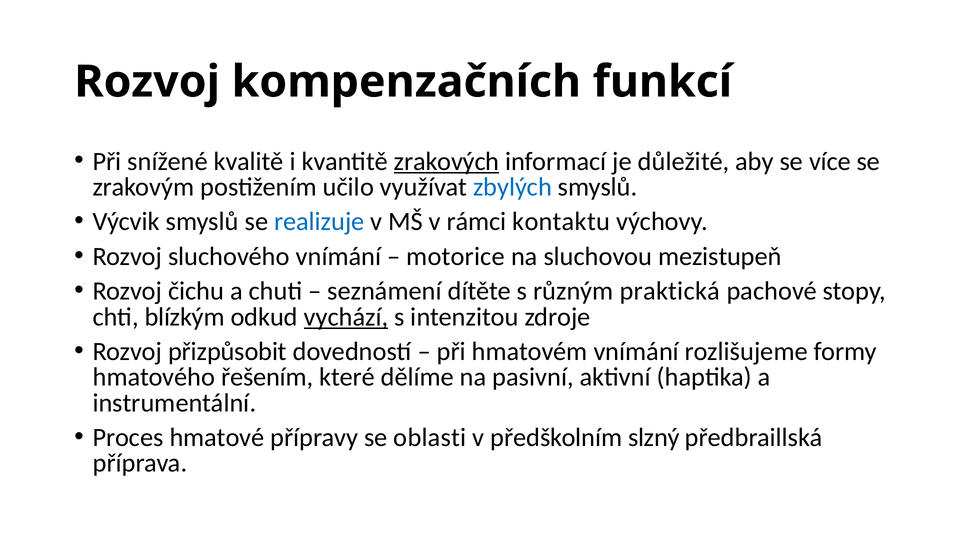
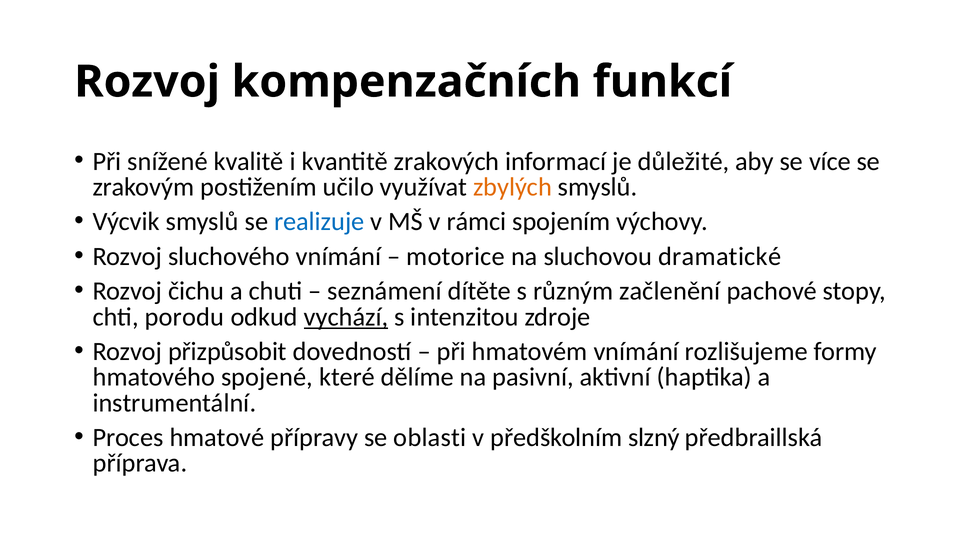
zrakových underline: present -> none (447, 161)
zbylých colour: blue -> orange (513, 187)
kontaktu: kontaktu -> spojením (561, 222)
mezistupeň: mezistupeň -> dramatické (720, 257)
praktická: praktická -> začlenění (670, 291)
blízkým: blízkým -> porodu (184, 317)
řešením: řešením -> spojené (267, 378)
